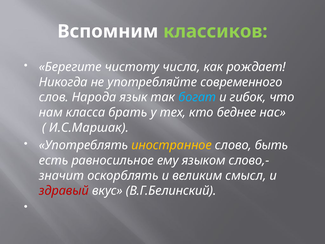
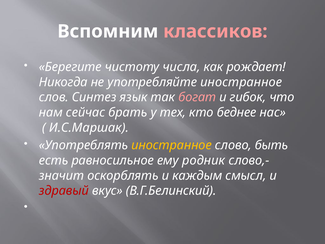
классиков colour: light green -> pink (215, 31)
употребляйте современного: современного -> иностранное (241, 82)
Народа: Народа -> Синтез (94, 97)
богат colour: light blue -> pink (197, 97)
класса: класса -> сейчас (86, 112)
языком: языком -> родник (204, 160)
великим: великим -> каждым (197, 175)
